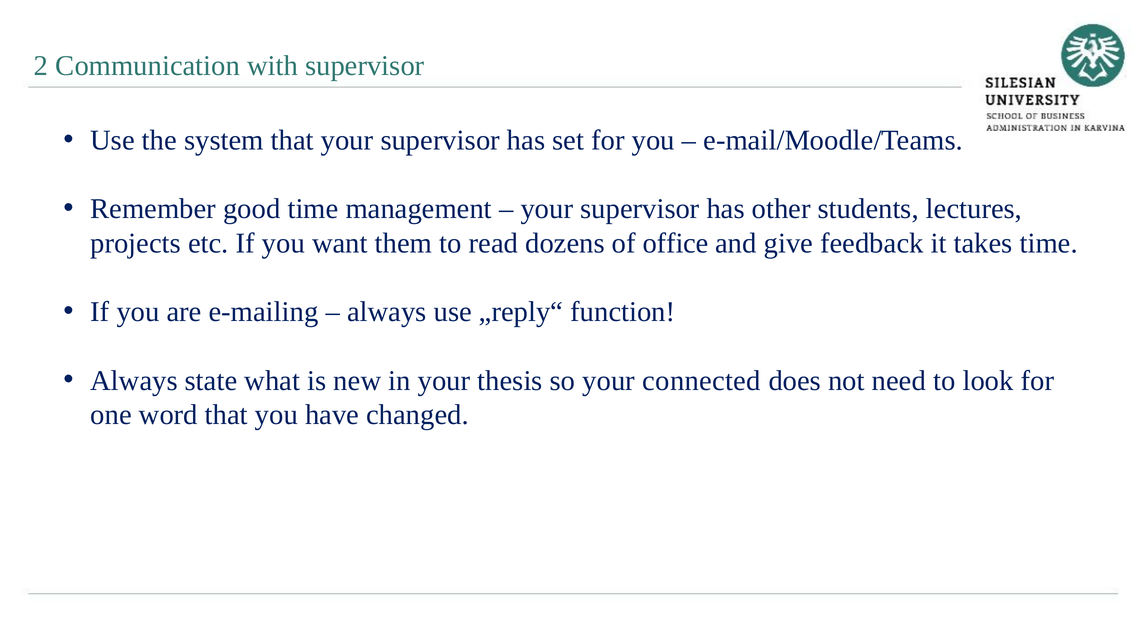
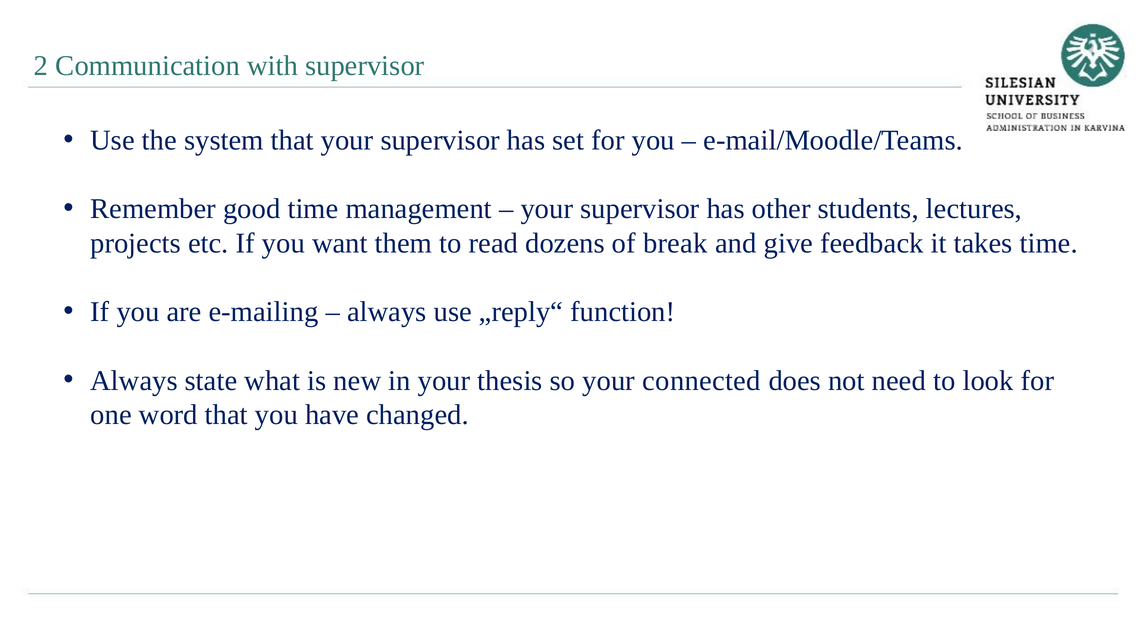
office: office -> break (675, 243)
